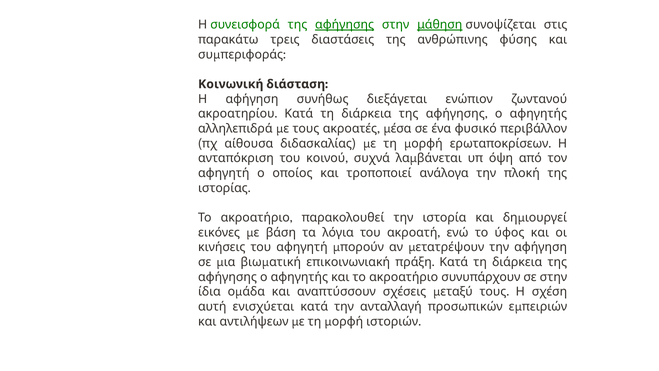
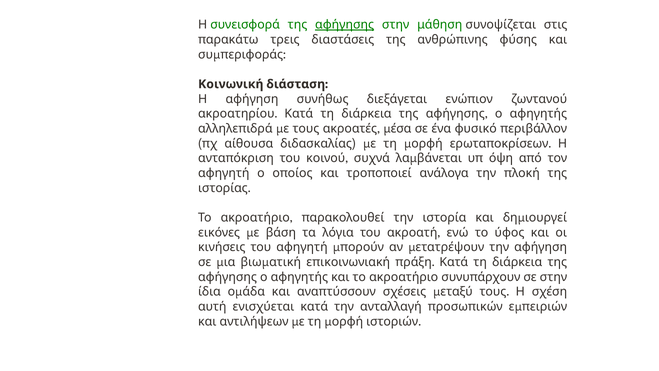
μάθηση underline: present -> none (440, 25)
